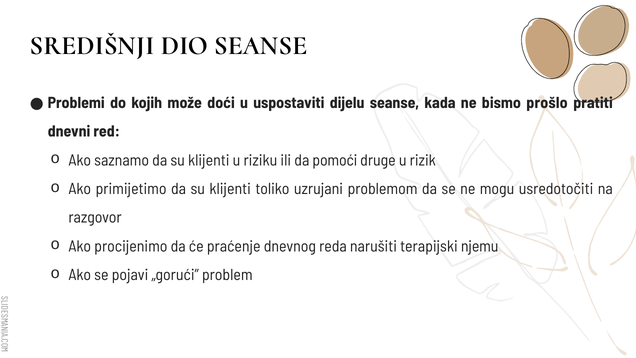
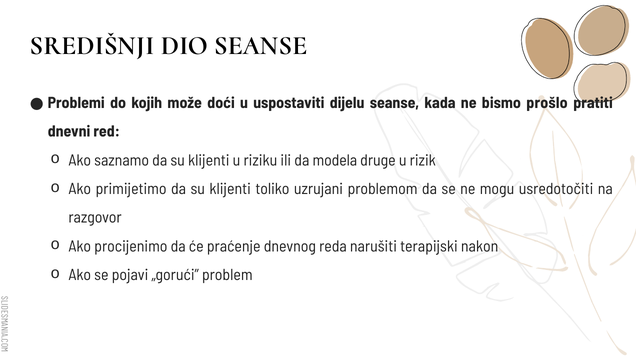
pomoći: pomoći -> modela (335, 160)
njemu: njemu -> nakon (480, 246)
